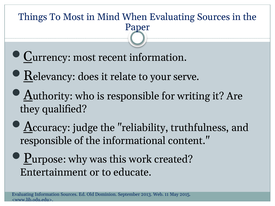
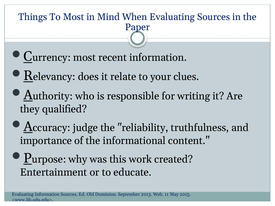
serve: serve -> clues (186, 77)
responsible: responsible -> importance (46, 141)
